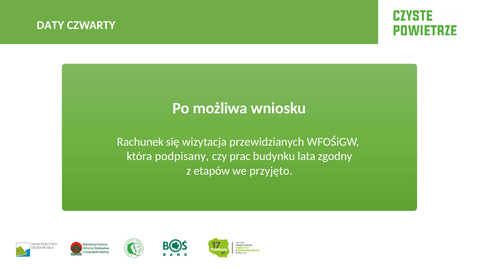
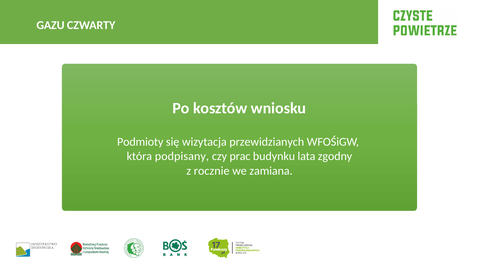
DATY: DATY -> GAZU (50, 25)
możliwa: możliwa -> kosztów (220, 108)
Rachunek: Rachunek -> Podmioty (140, 142)
etapów: etapów -> rocznie (212, 171)
przyjęto: przyjęto -> zamiana (271, 171)
